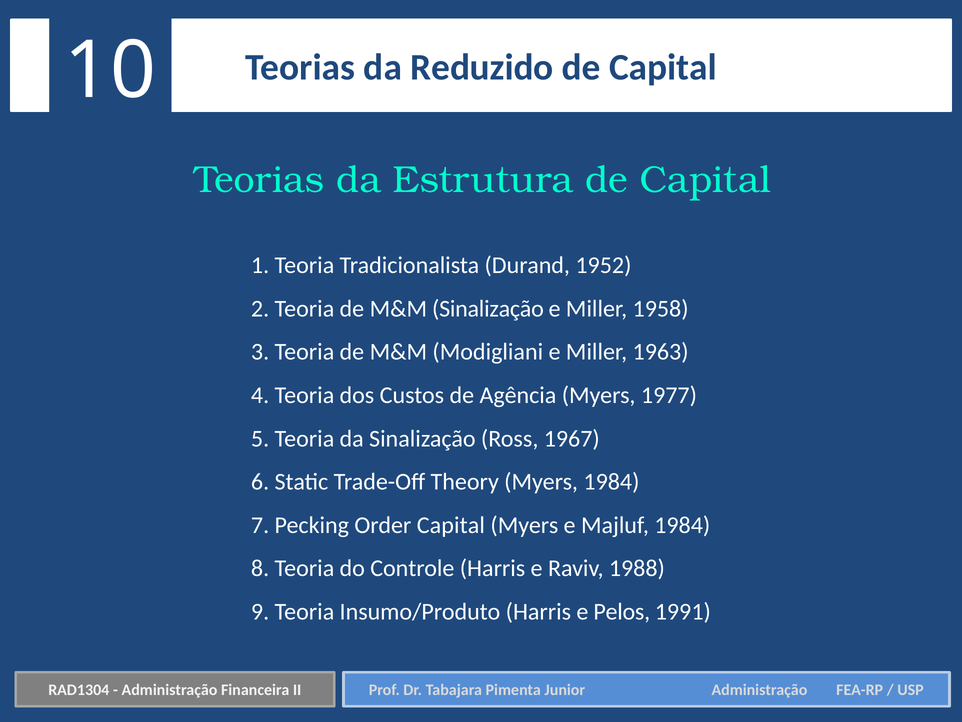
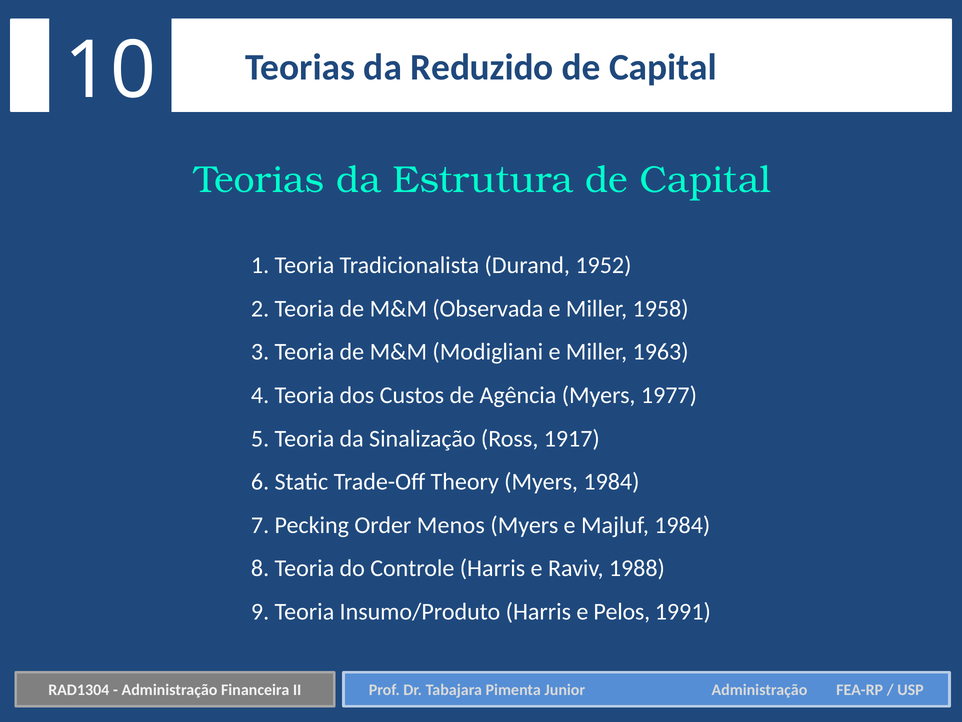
M&M Sinalização: Sinalização -> Observada (488, 308)
1967: 1967 -> 1917 (572, 438)
Order Capital: Capital -> Menos (451, 525)
